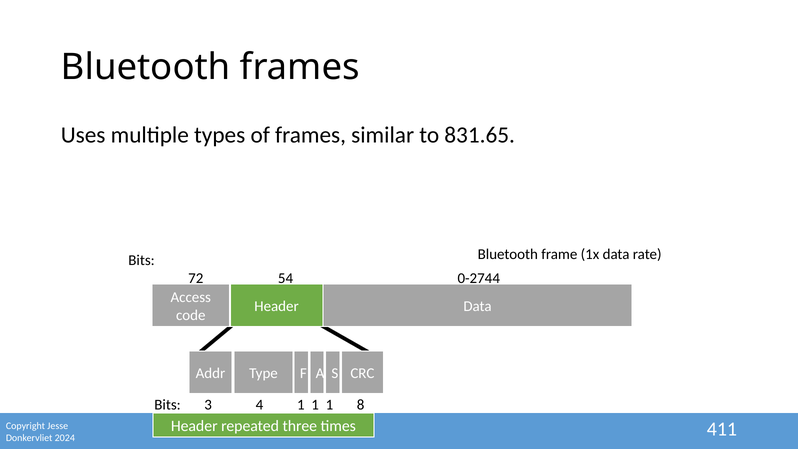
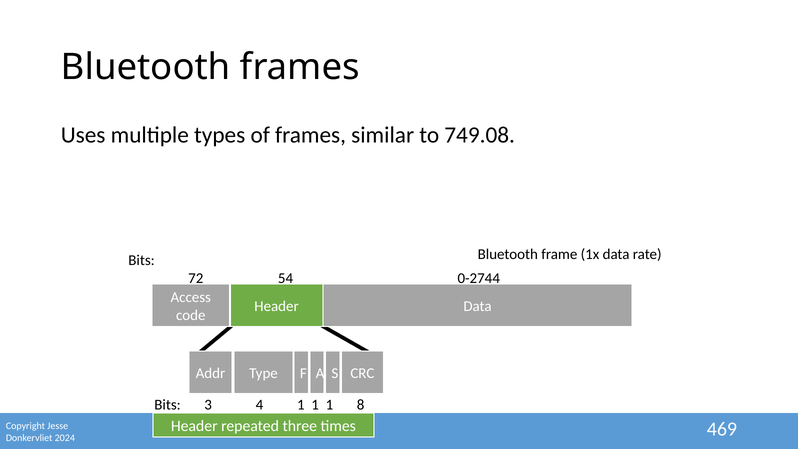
831.65: 831.65 -> 749.08 (480, 135)
411: 411 -> 469 (722, 429)
